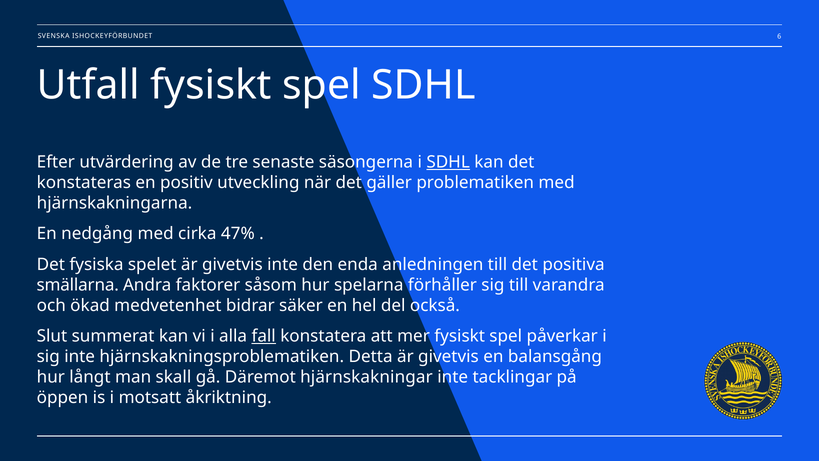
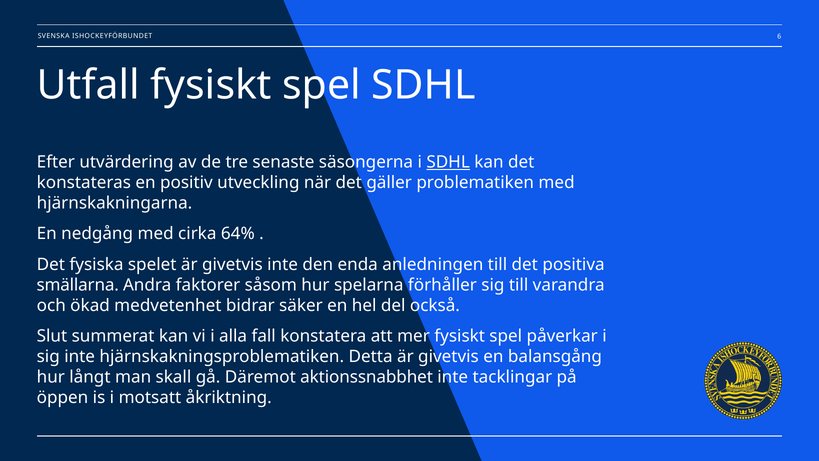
47%: 47% -> 64% (238, 234)
fall underline: present -> none (264, 336)
hjärnskakningar: hjärnskakningar -> aktionssnabbhet (367, 377)
